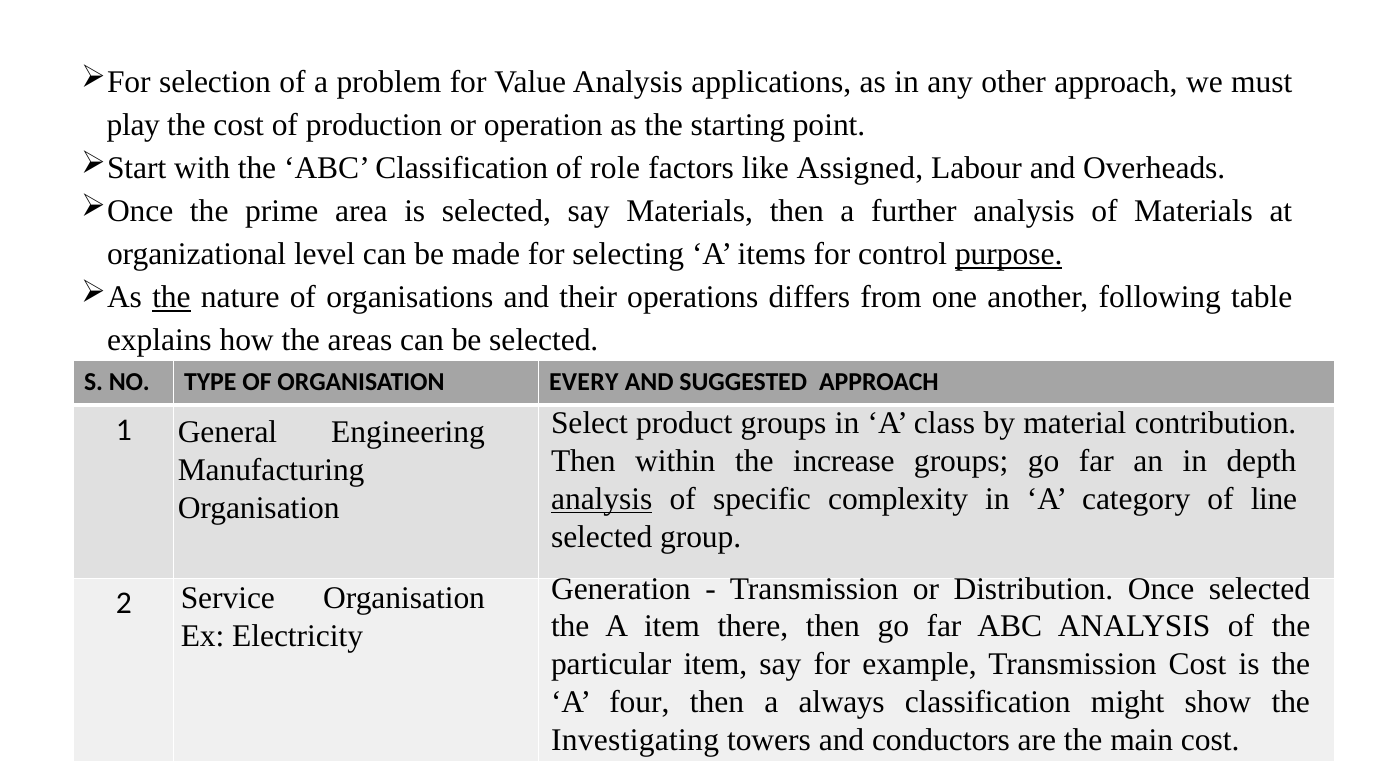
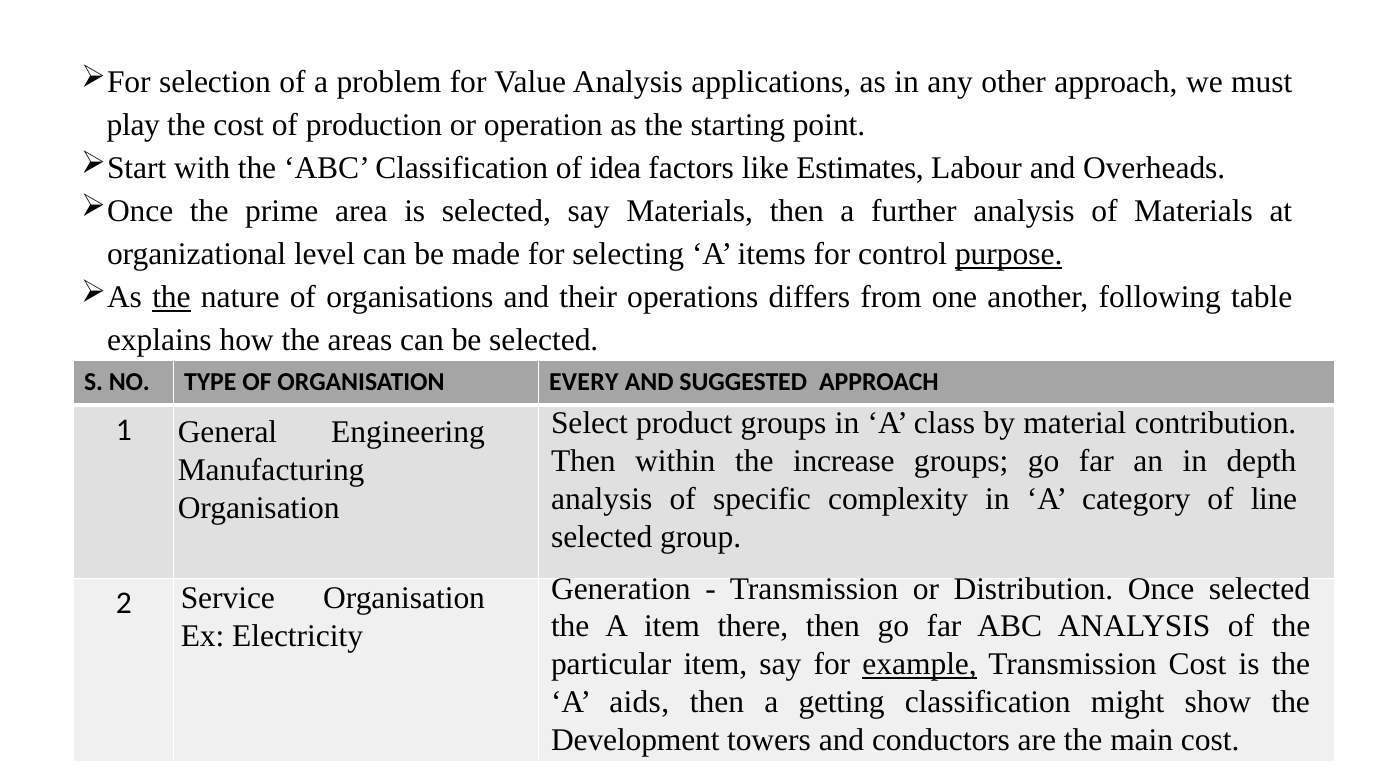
role: role -> idea (615, 168)
Assigned: Assigned -> Estimates (860, 168)
analysis underline: present -> none (602, 499)
example underline: none -> present (920, 664)
four: four -> aids (639, 702)
always: always -> getting (842, 702)
Investigating: Investigating -> Development (635, 740)
